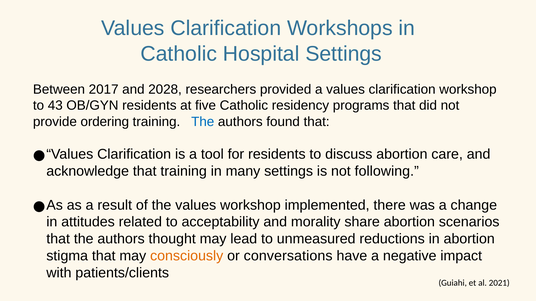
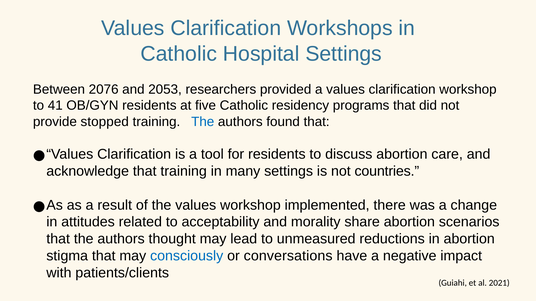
2017: 2017 -> 2076 (104, 90)
2028: 2028 -> 2053 (165, 90)
43: 43 -> 41 (55, 106)
ordering: ordering -> stopped (105, 122)
following: following -> countries (387, 171)
consciously colour: orange -> blue (187, 256)
